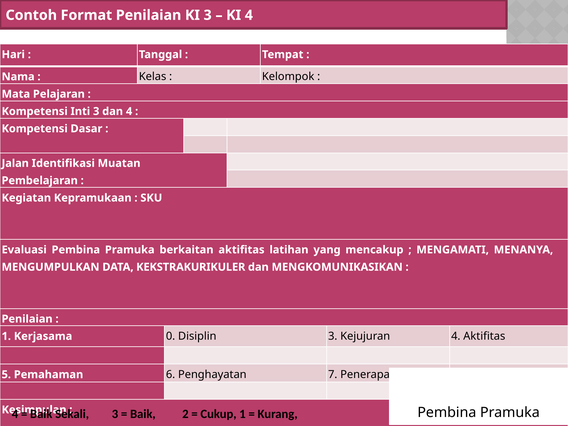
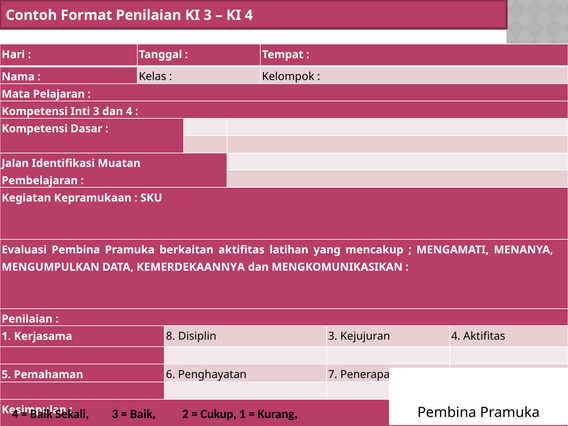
KEKSTRAKURIKULER: KEKSTRAKURIKULER -> KEMERDEKAANNYA (191, 267)
Kerjasama 0: 0 -> 8 (171, 336)
